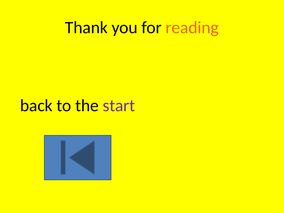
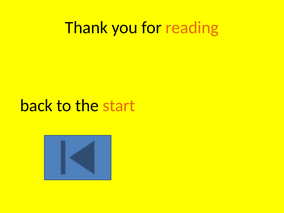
start colour: purple -> orange (119, 106)
